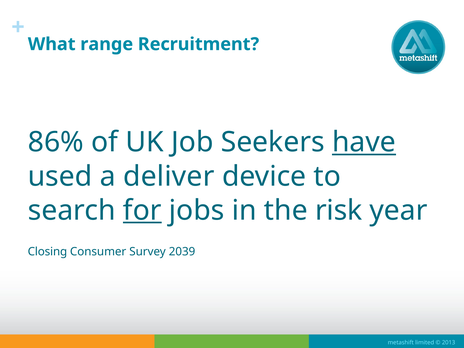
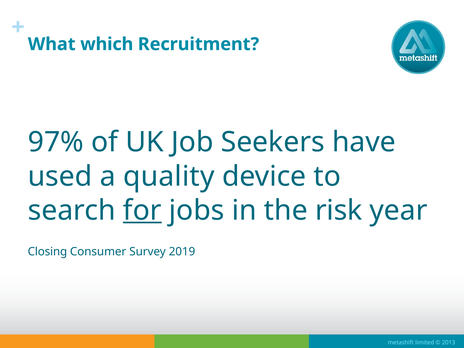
range: range -> which (107, 44)
86%: 86% -> 97% (56, 142)
have underline: present -> none (364, 142)
deliver: deliver -> quality (169, 176)
2039: 2039 -> 2019 (182, 252)
